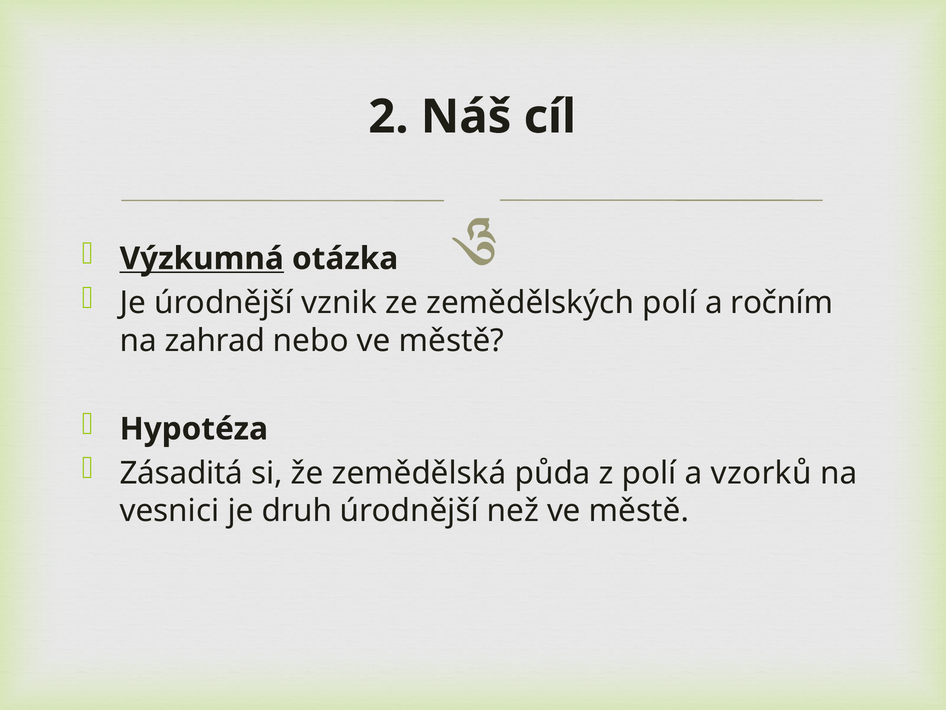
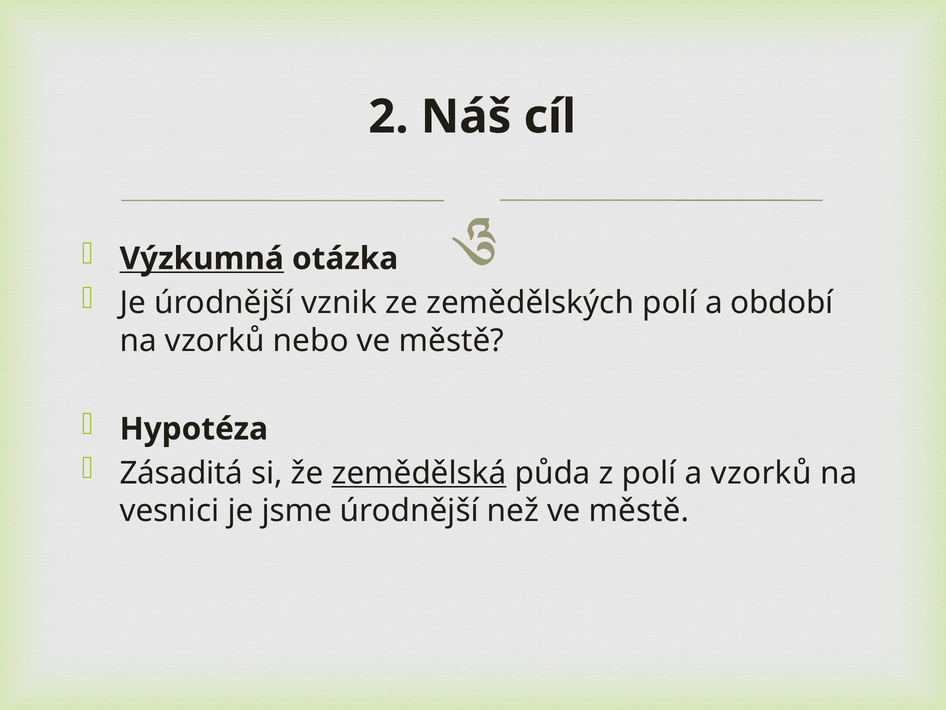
ročním: ročním -> období (782, 303)
na zahrad: zahrad -> vzorků (215, 340)
zemědělská underline: none -> present (419, 473)
druh: druh -> jsme (297, 511)
